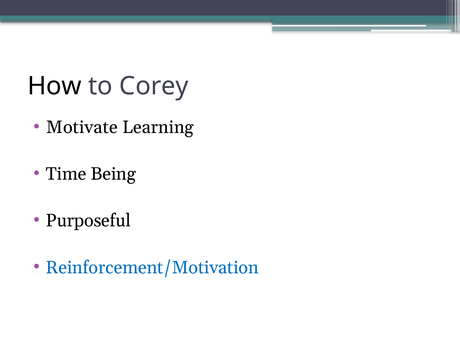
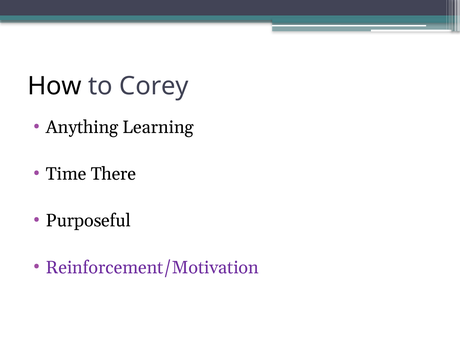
Motivate: Motivate -> Anything (82, 127)
Being: Being -> There (113, 174)
Reinforcement/Motivation colour: blue -> purple (152, 267)
